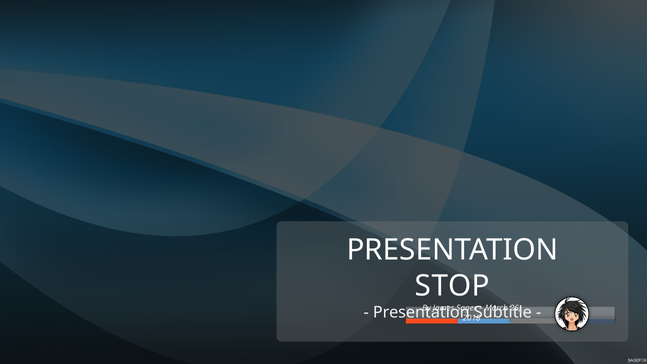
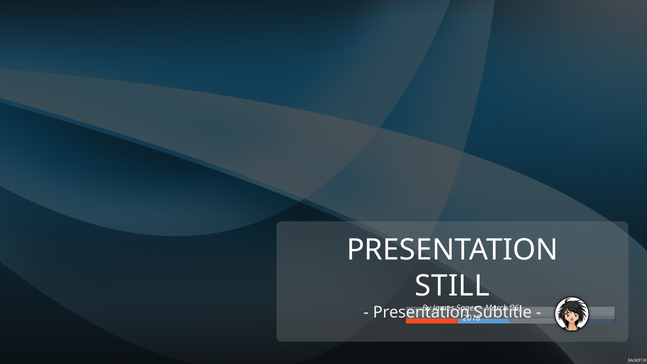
STOP: STOP -> STILL (452, 286)
